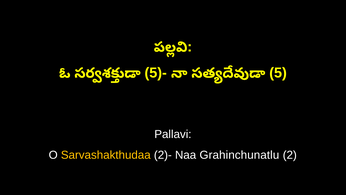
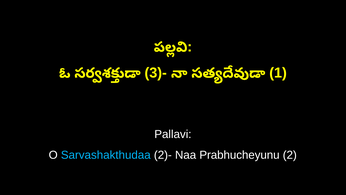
5)-: 5)- -> 3)- (156, 73)
5: 5 -> 1 (278, 73)
Sarvashakthudaa colour: yellow -> light blue (106, 155)
Grahinchunatlu: Grahinchunatlu -> Prabhucheyunu (239, 155)
